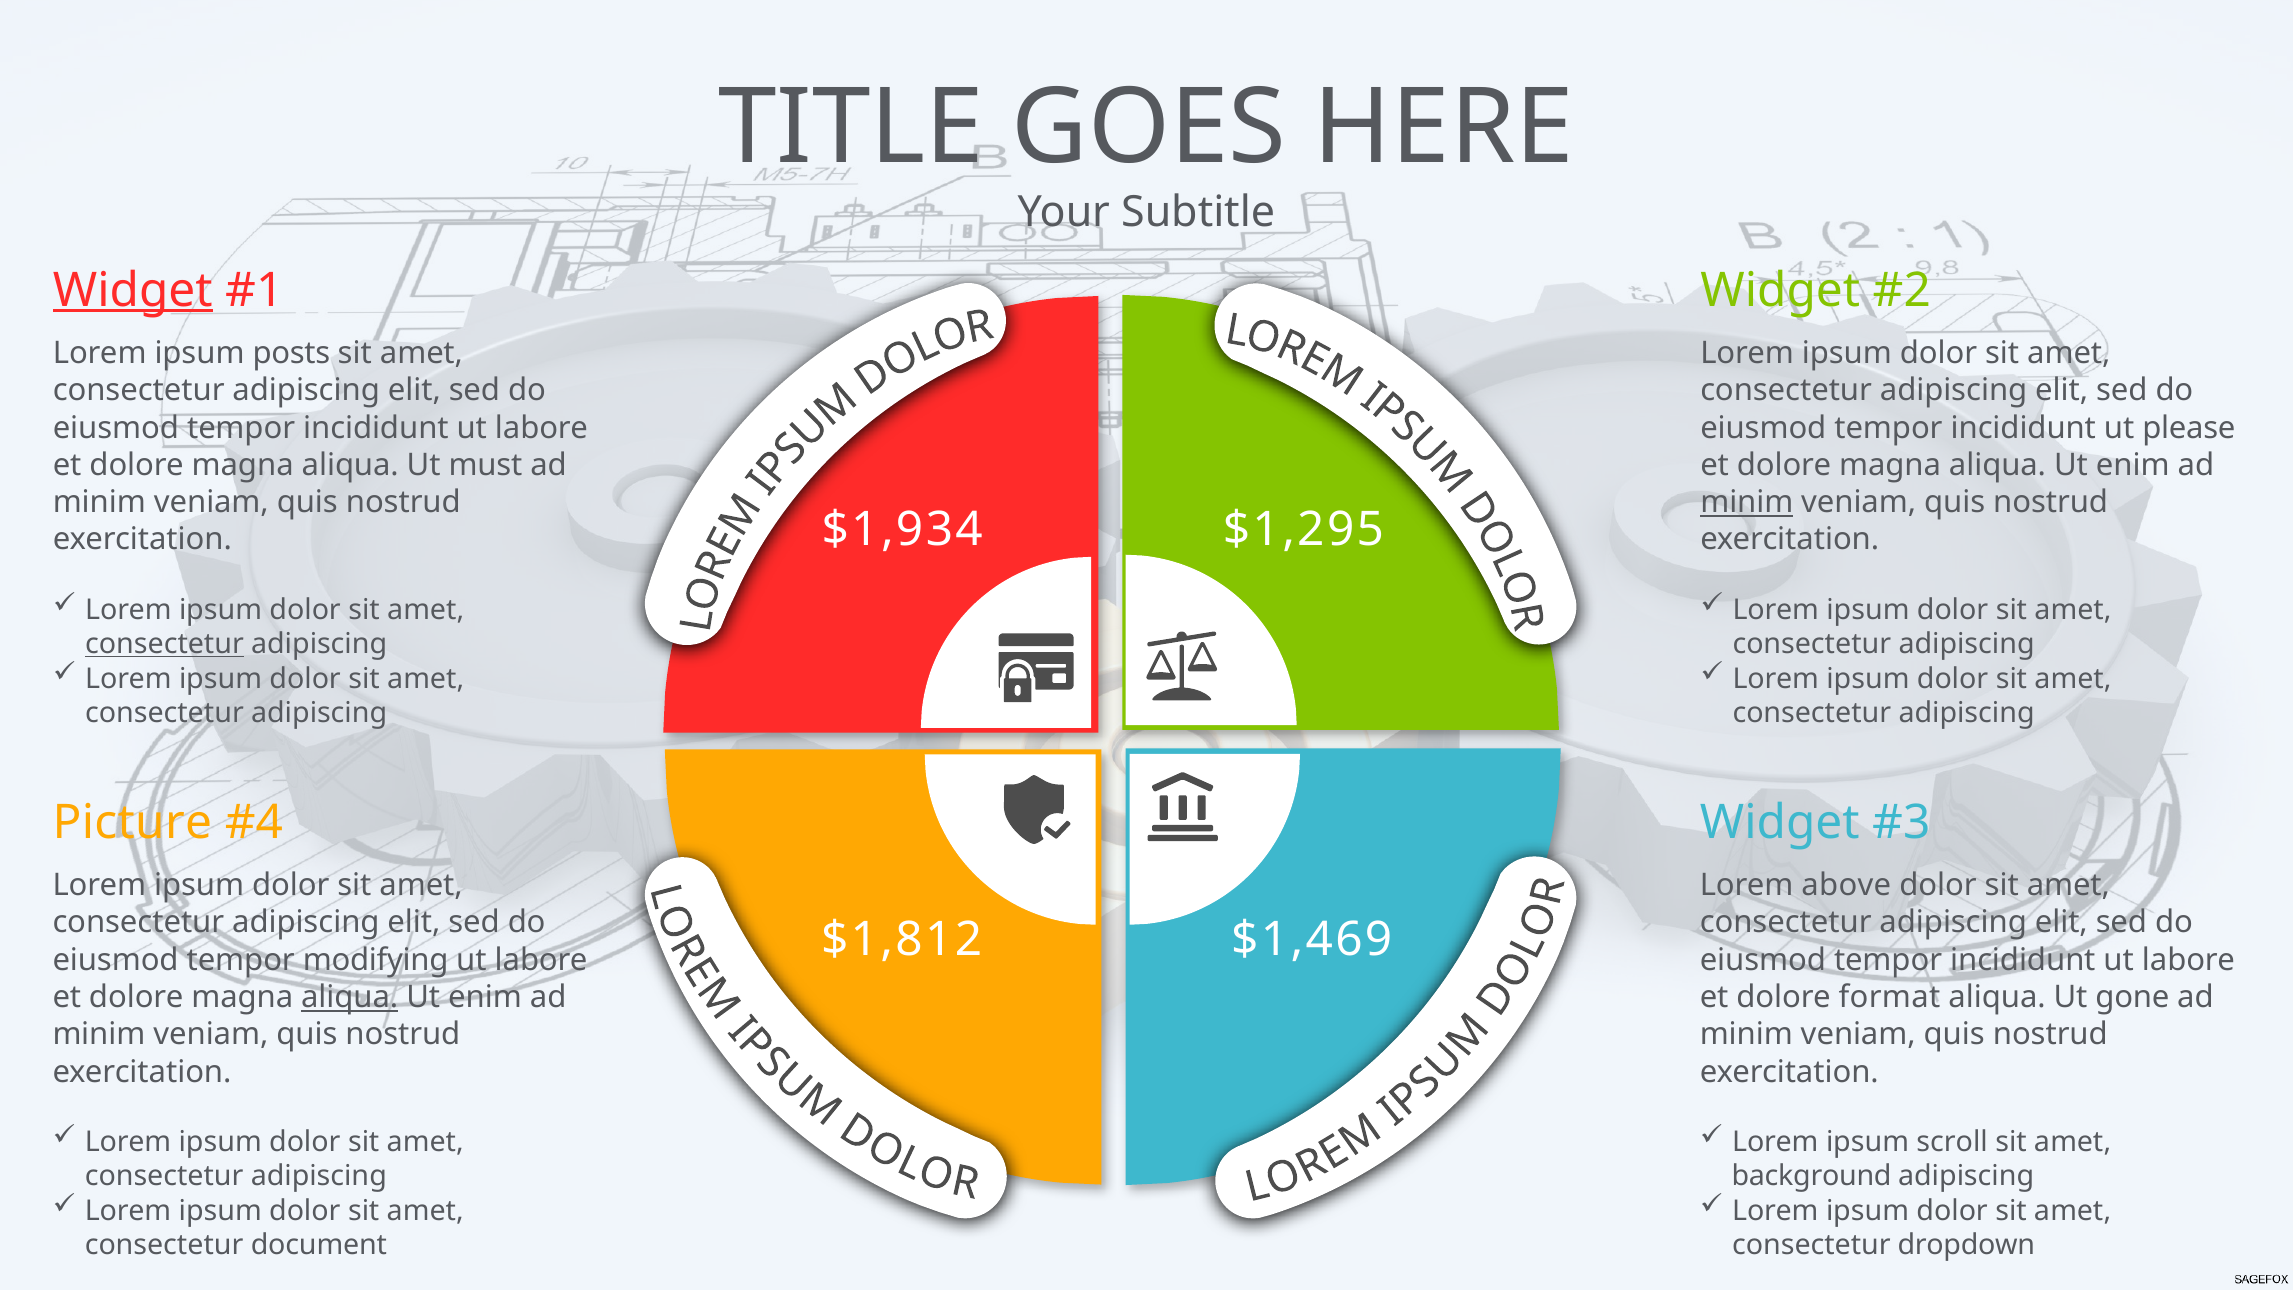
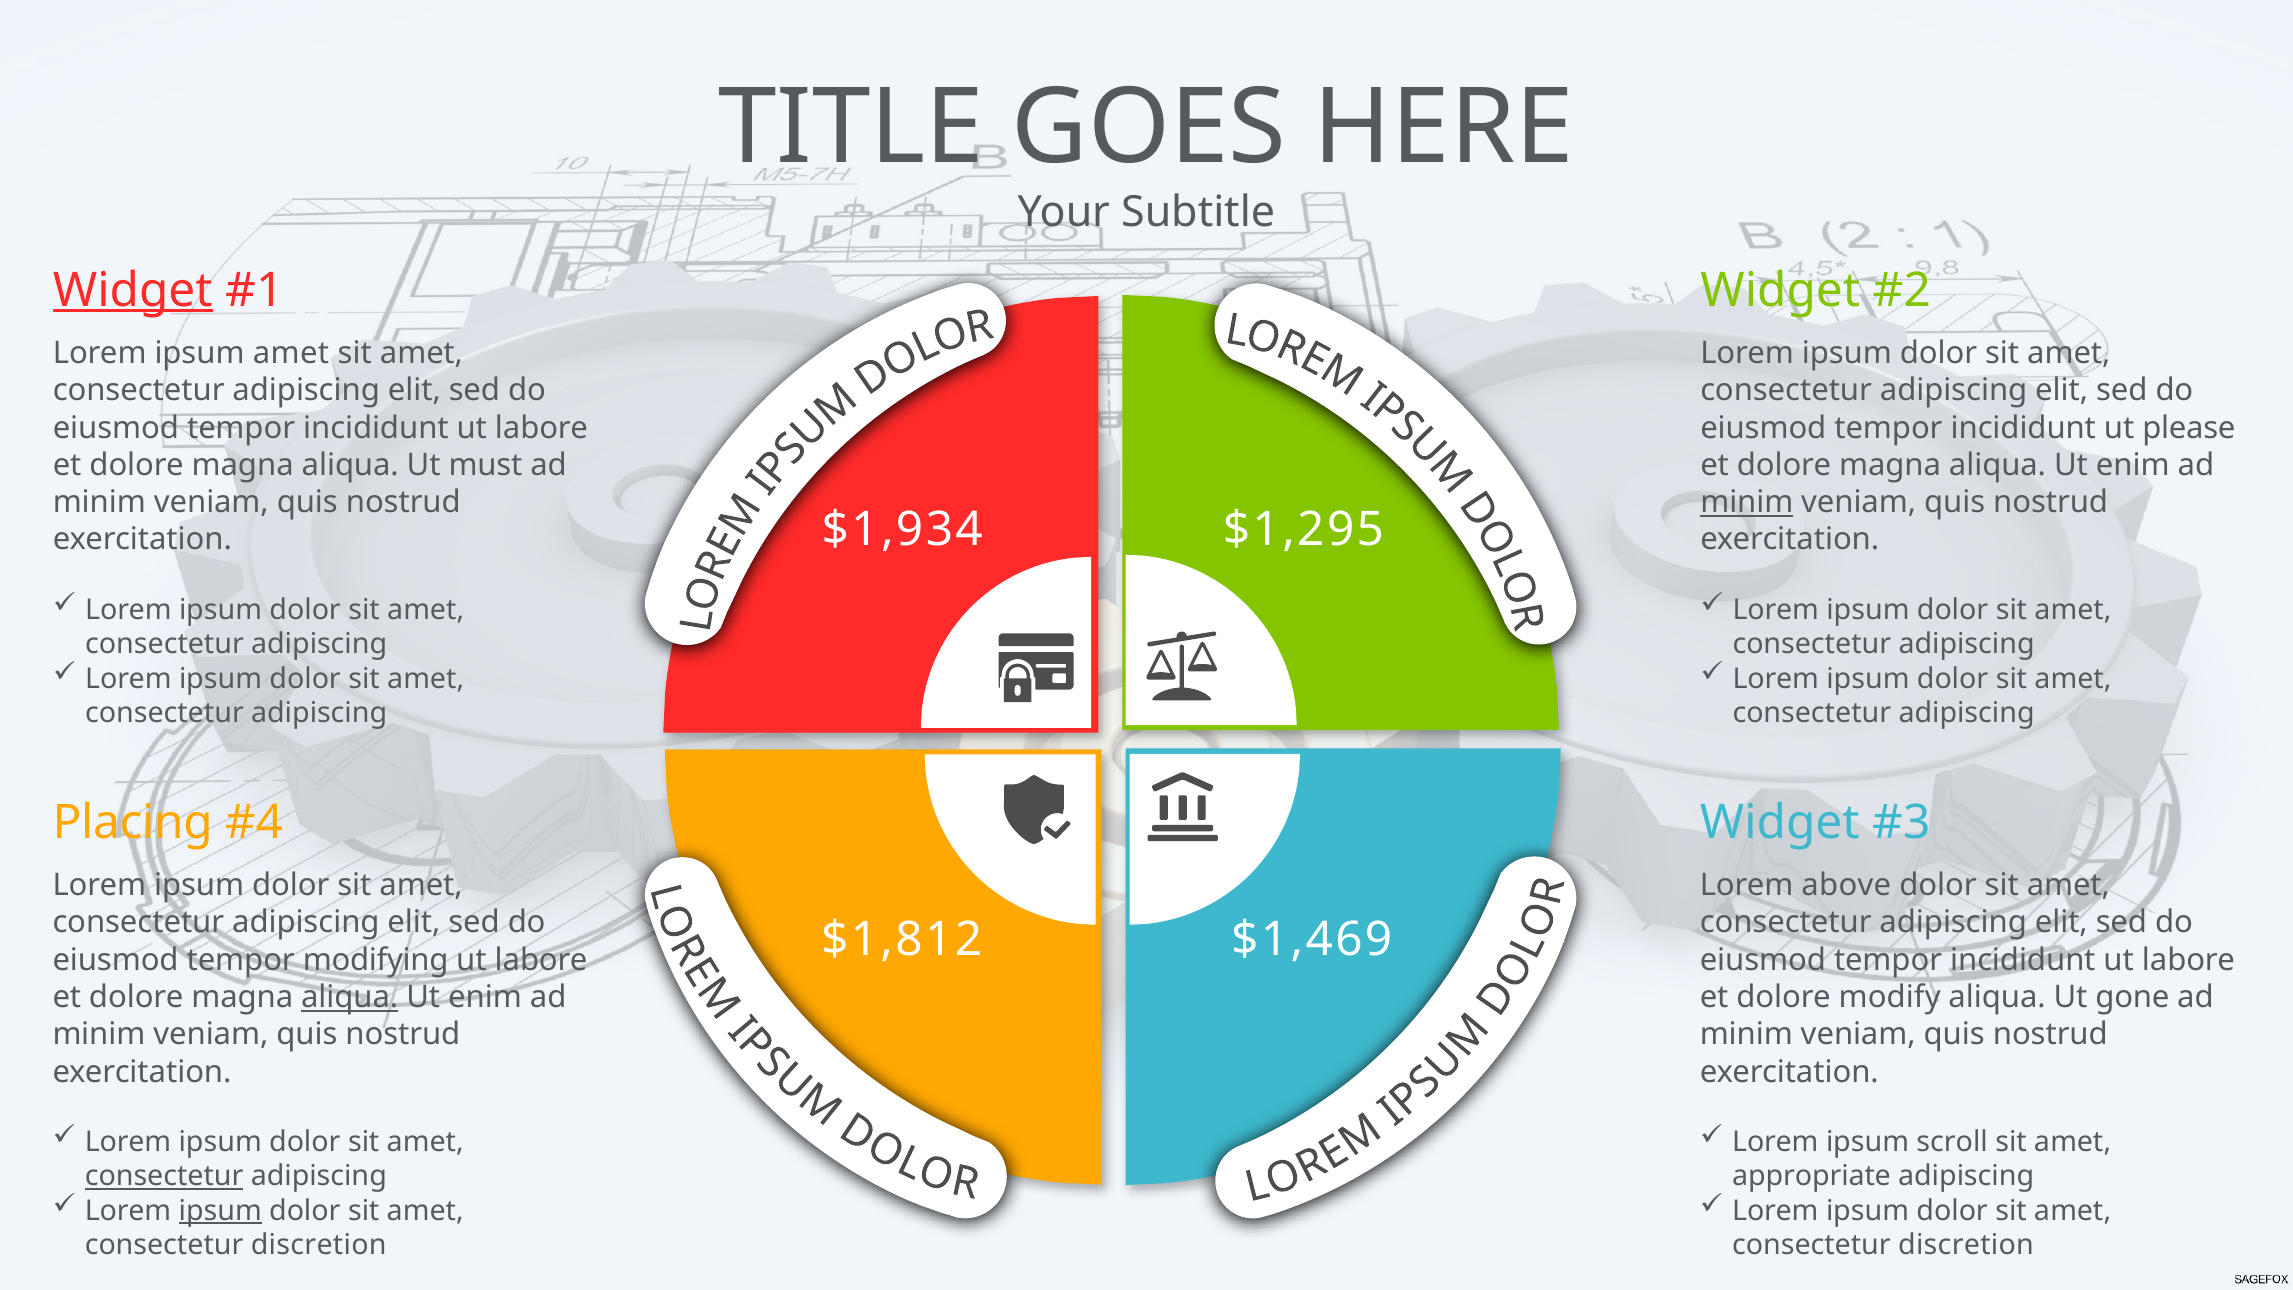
ipsum posts: posts -> amet (291, 353)
consectetur underline: present -> none (165, 644)
Picture: Picture -> Placing (133, 822)
format: format -> modify (1890, 997)
consectetur underline: none -> present (164, 1176)
background: background -> appropriate (1812, 1176)
ipsum underline: none -> present (220, 1211)
document: document -> discretion (319, 1245)
dropdown: dropdown -> discretion (1966, 1245)
